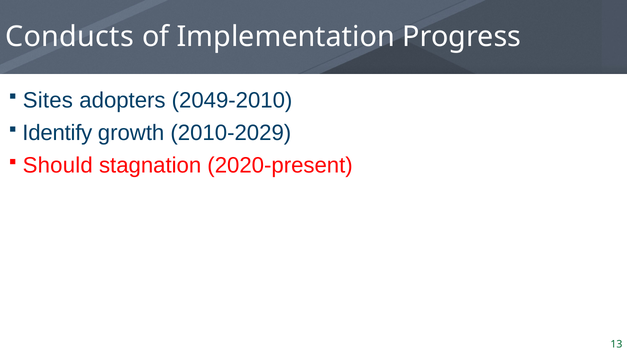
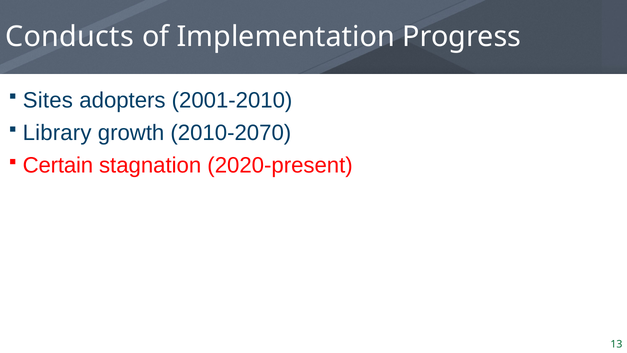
2049-2010: 2049-2010 -> 2001-2010 (232, 100)
Identify: Identify -> Library (57, 133)
2010-2029: 2010-2029 -> 2010-2070 (231, 133)
Should: Should -> Certain (58, 165)
